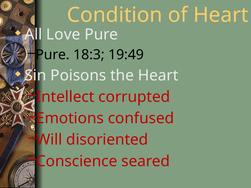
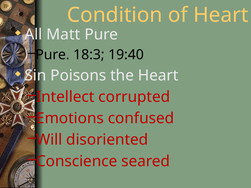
Love: Love -> Matt (63, 35)
19:49: 19:49 -> 19:40 (126, 55)
